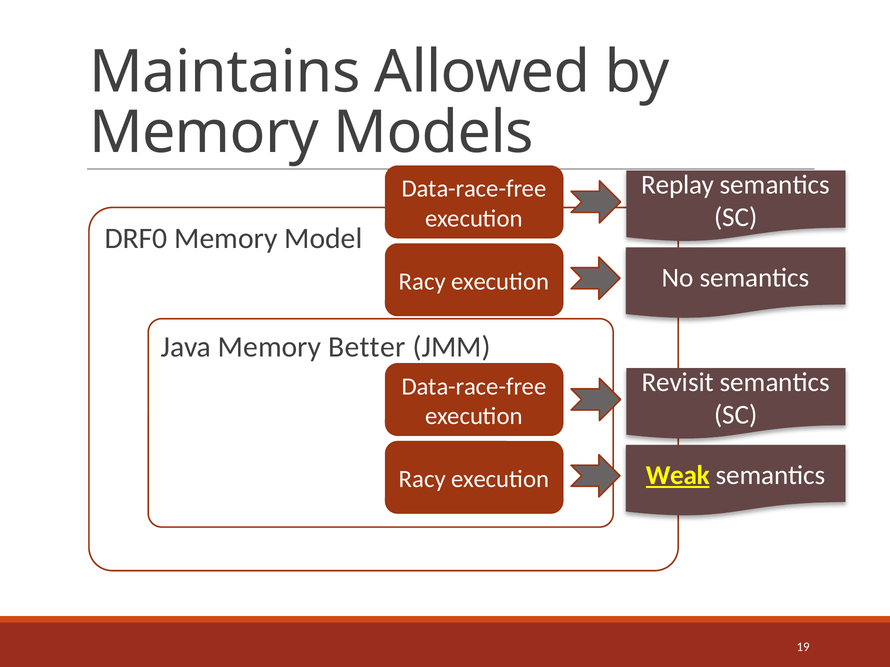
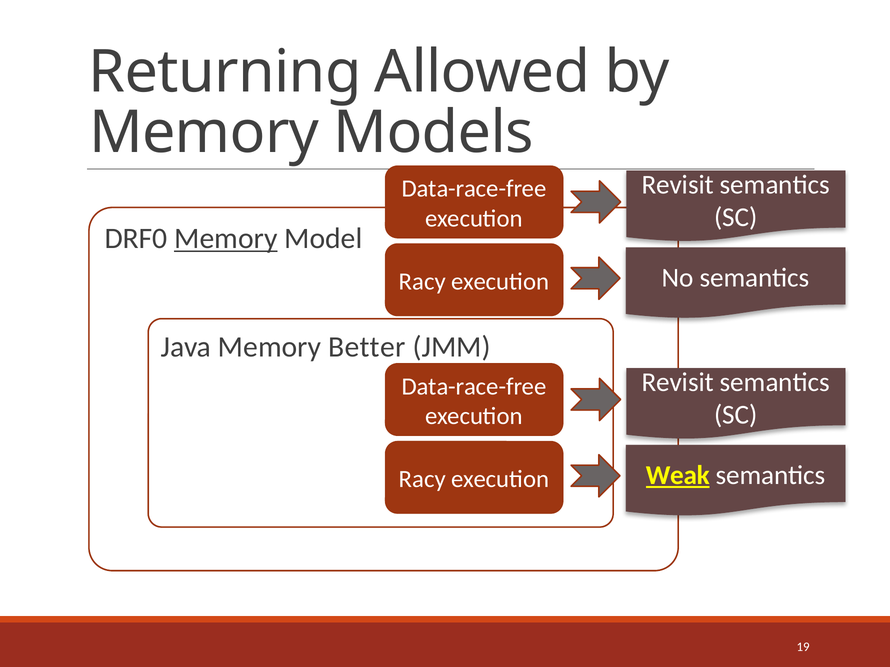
Maintains: Maintains -> Returning (225, 72)
Replay: Replay -> Revisit (678, 185)
Memory underline: none -> present (226, 239)
